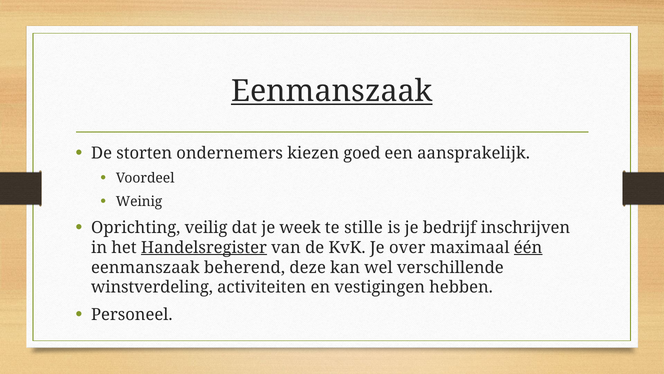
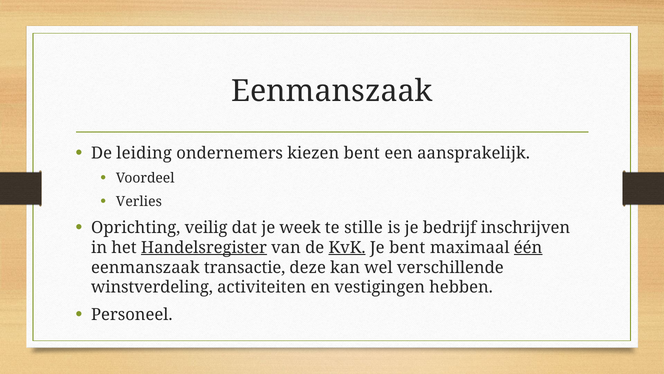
Eenmanszaak underline: present -> none (332, 91)
storten: storten -> leiding (144, 153)
kiezen goed: goed -> bent (362, 153)
Weinig: Weinig -> Verlies (139, 201)
KvK underline: none -> present (347, 247)
Je over: over -> bent (407, 247)
beherend: beherend -> transactie (245, 267)
